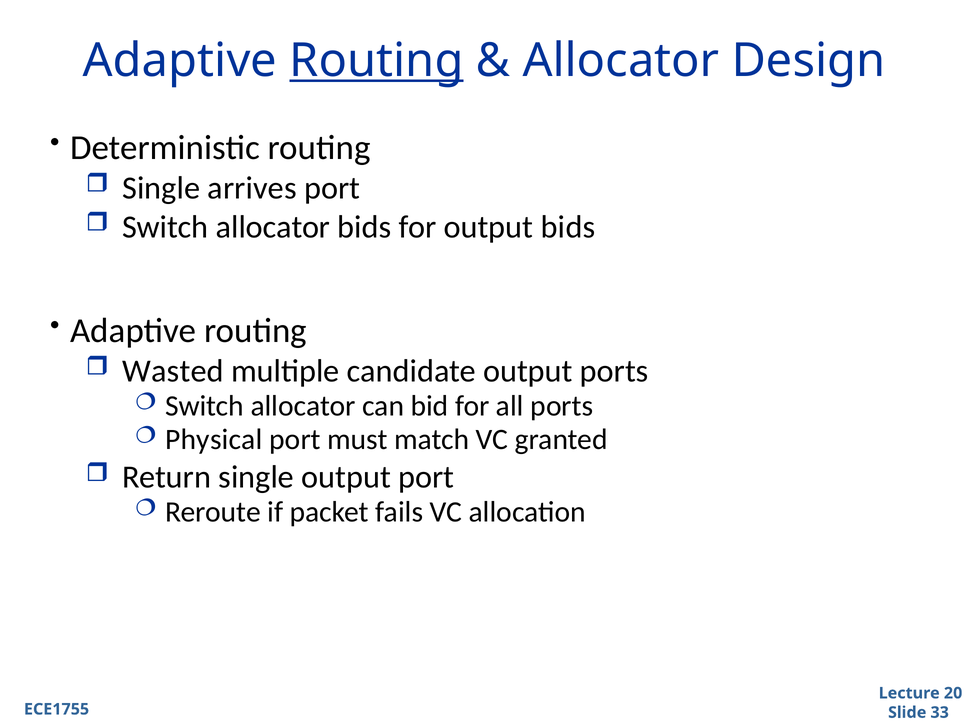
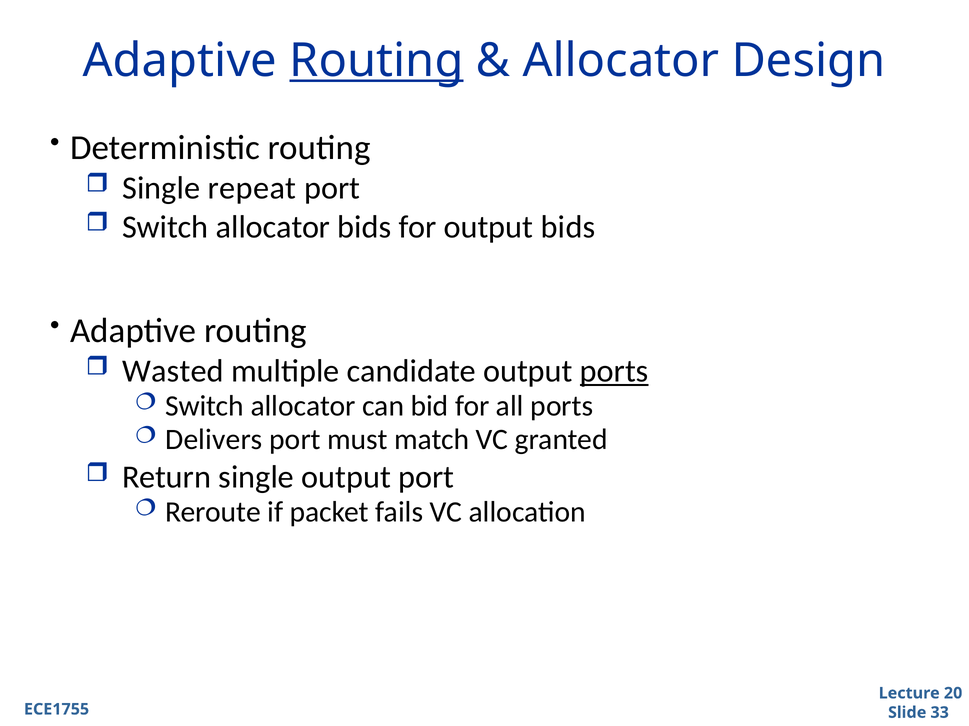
arrives: arrives -> repeat (252, 188)
ports underline: none -> present (614, 371)
Physical: Physical -> Delivers (214, 440)
